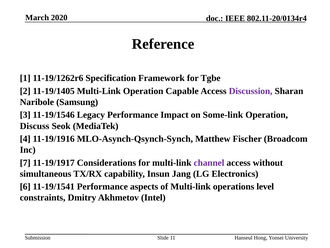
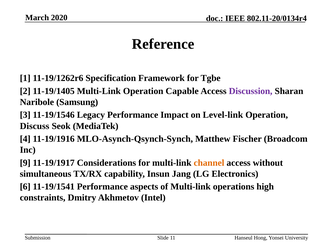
Some-link: Some-link -> Level-link (223, 115)
7: 7 -> 9 (25, 162)
channel colour: purple -> orange (209, 162)
level: level -> high (265, 186)
